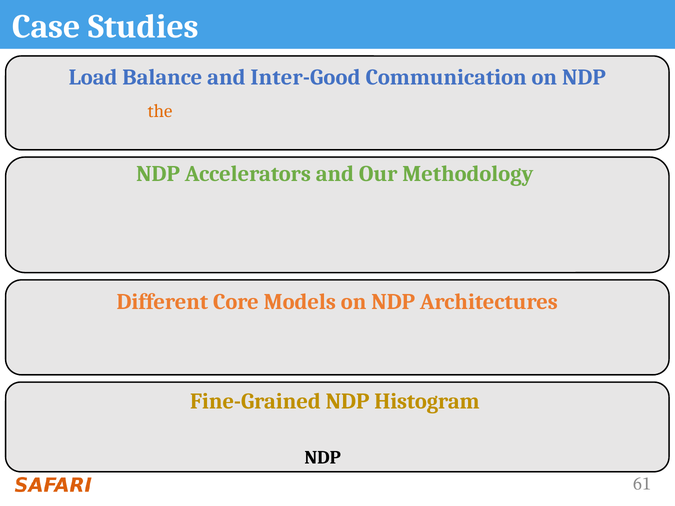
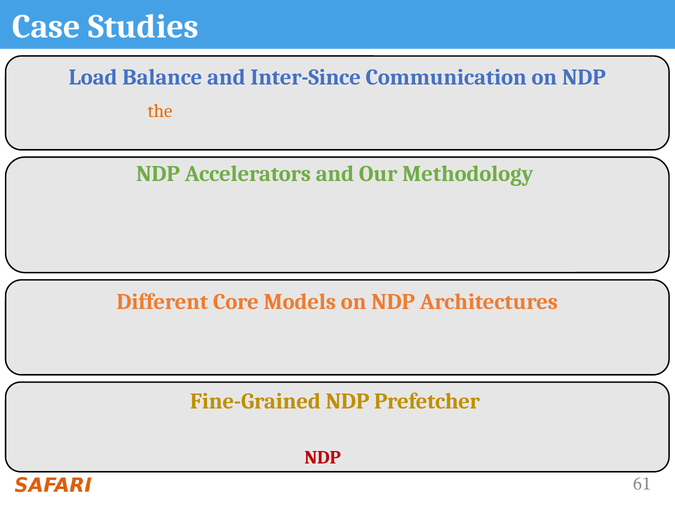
Inter-Good: Inter-Good -> Inter-Since (306, 78)
Histogram: Histogram -> Prefetcher (427, 402)
NDP colour: black -> red (323, 458)
